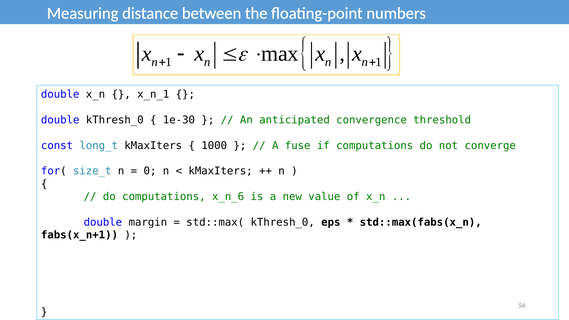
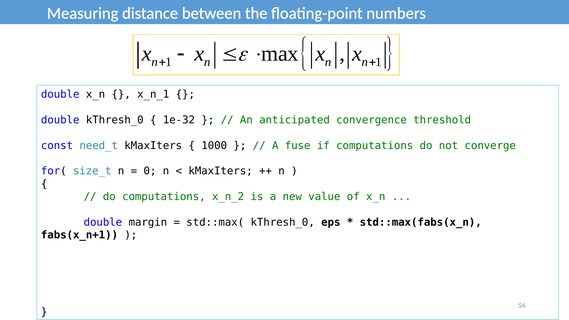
1e-30: 1e-30 -> 1e-32 (179, 120)
long_t: long_t -> need_t (99, 146)
x_n_6: x_n_6 -> x_n_2 (228, 197)
